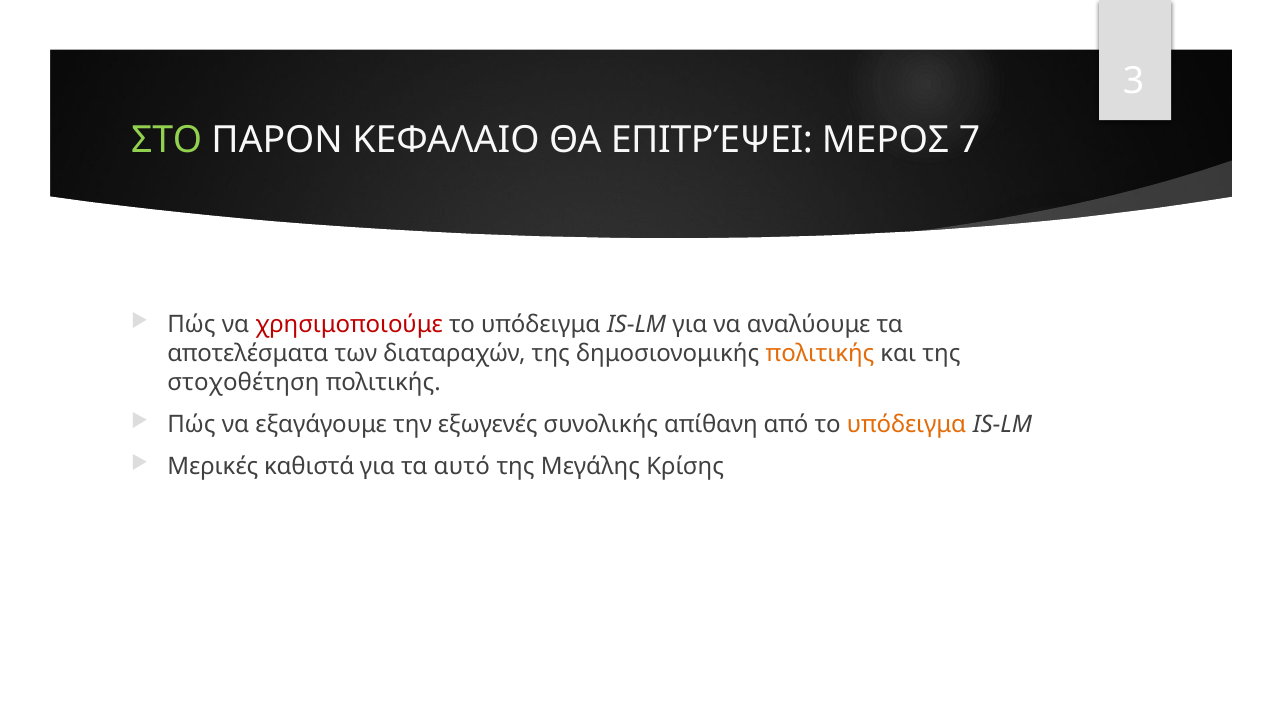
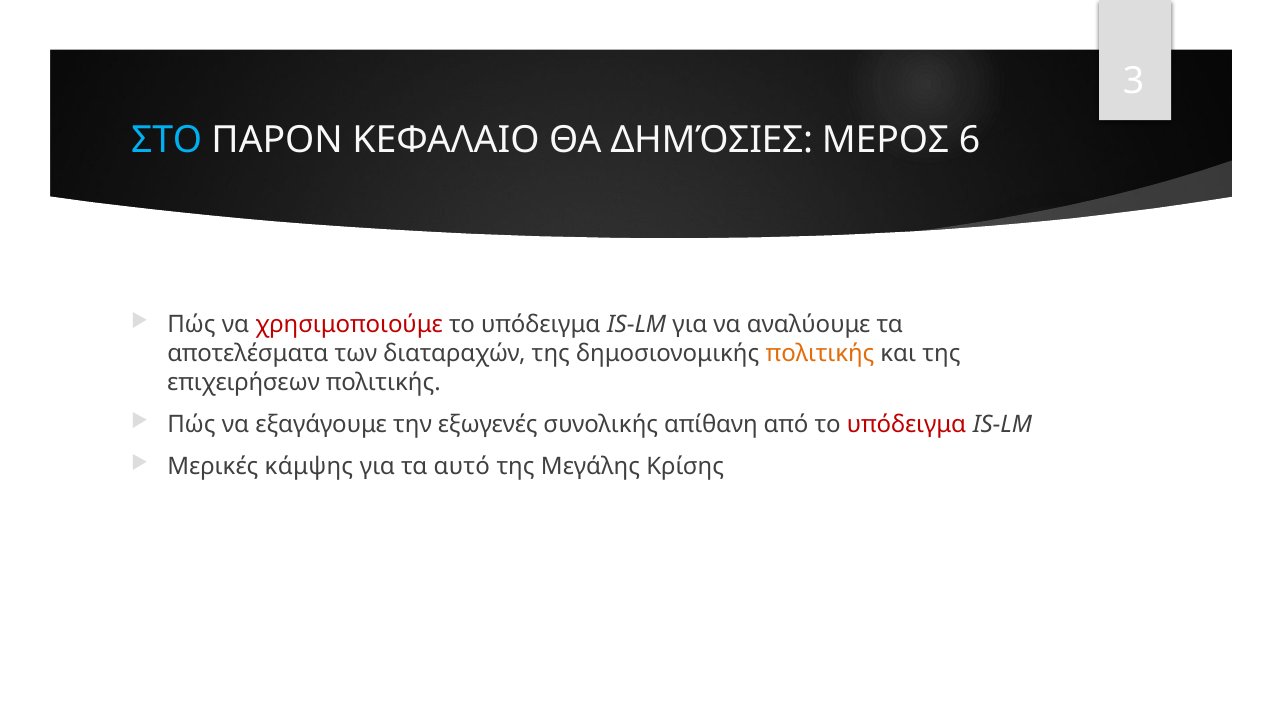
ΣΤΟ colour: light green -> light blue (167, 141)
ΕΠΙΤΡΈΨΕΙ: ΕΠΙΤΡΈΨΕΙ -> ΔΗΜΌΣΙΕΣ (712, 141)
7: 7 -> 6 (970, 141)
στοχοθέτηση: στοχοθέτηση -> επιχειρήσεων (244, 383)
υπόδειγμα colour: orange -> red (907, 425)
καθιστά: καθιστά -> κάμψης (309, 467)
